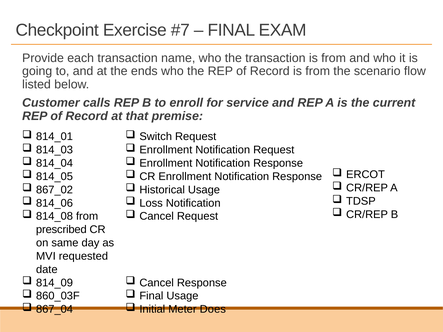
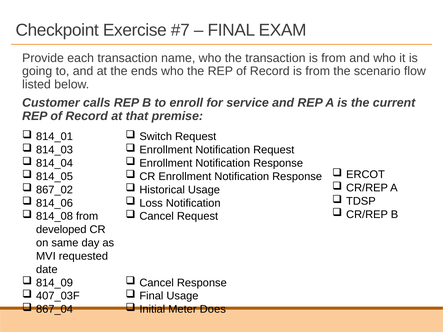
prescribed: prescribed -> developed (61, 230)
860_03F: 860_03F -> 407_03F (58, 296)
